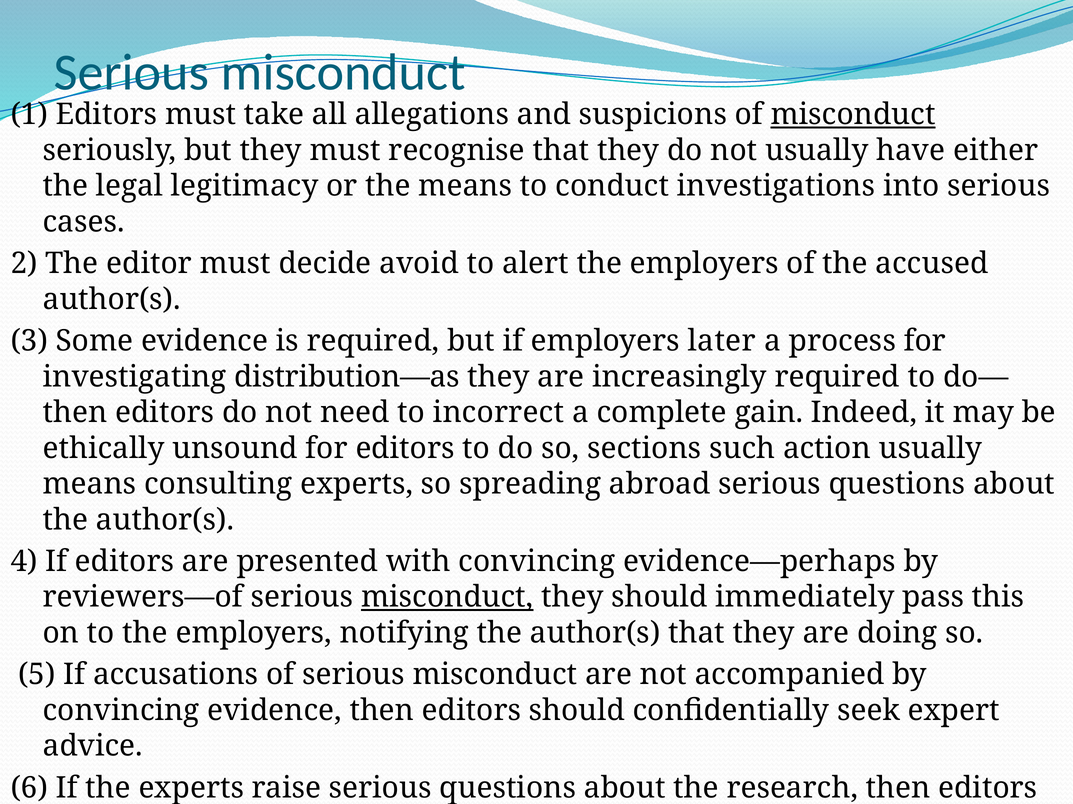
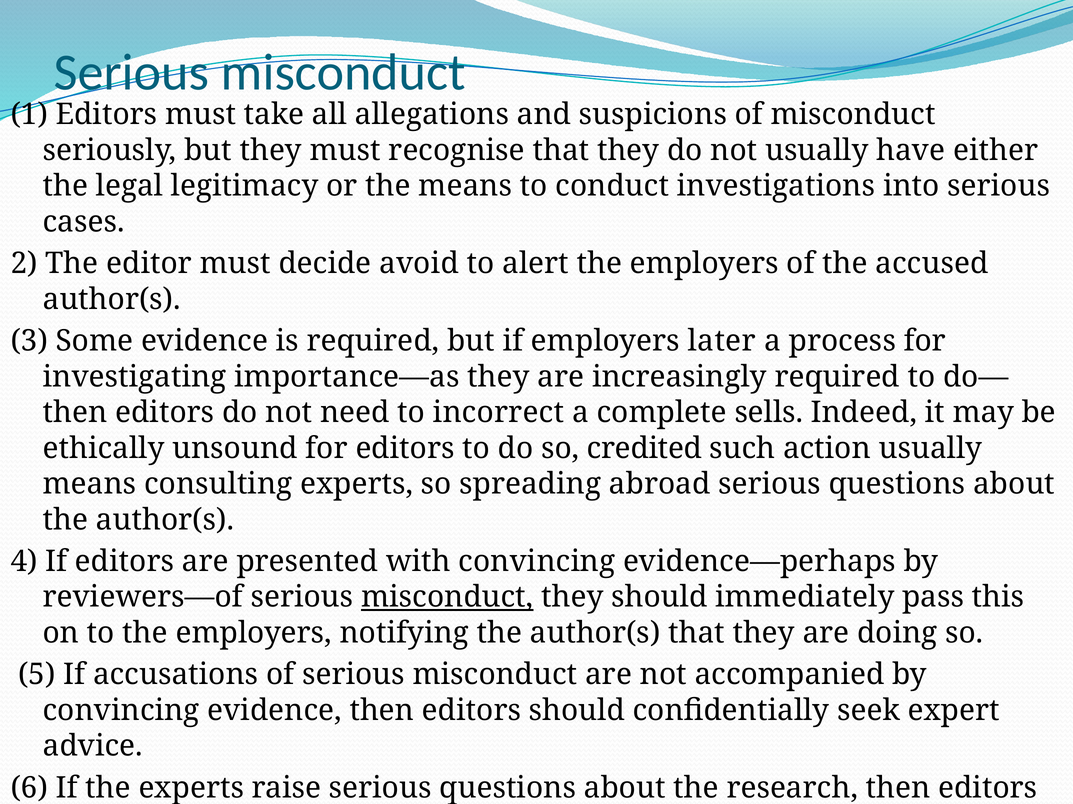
misconduct underline: present -> none (853, 115)
distribution—as: distribution—as -> importance—as (347, 377)
gain: gain -> sells (769, 413)
sections: sections -> credited (644, 449)
